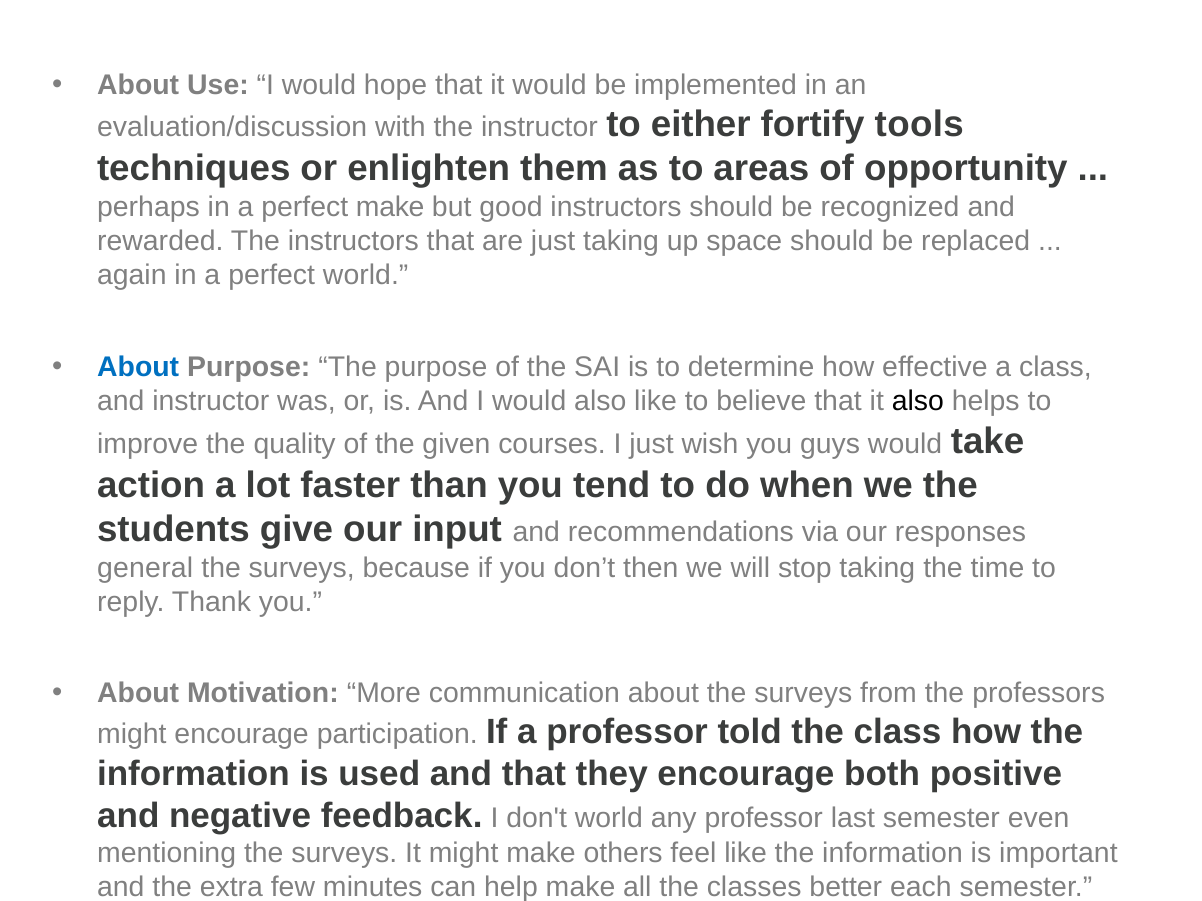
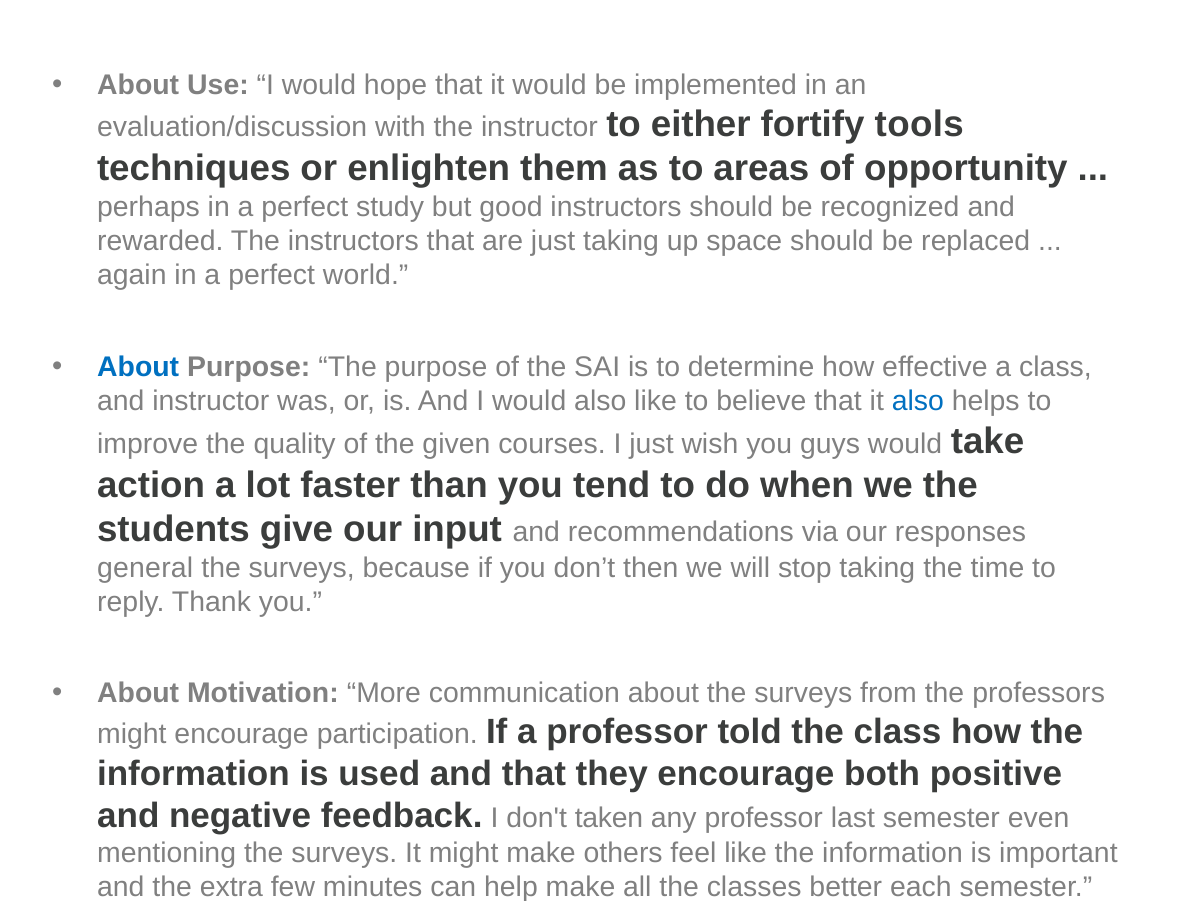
perfect make: make -> study (390, 207)
also colour: black -> blue (918, 402)
don't world: world -> taken (609, 818)
